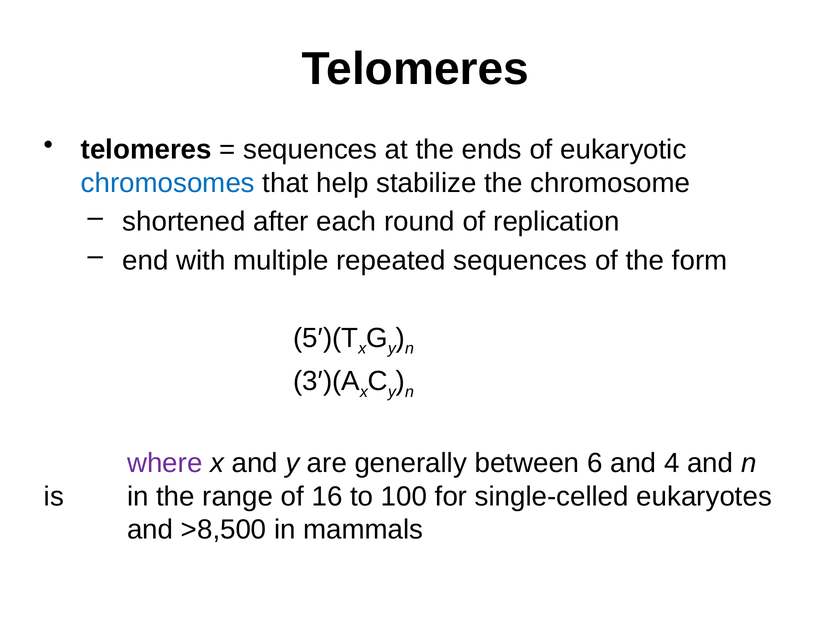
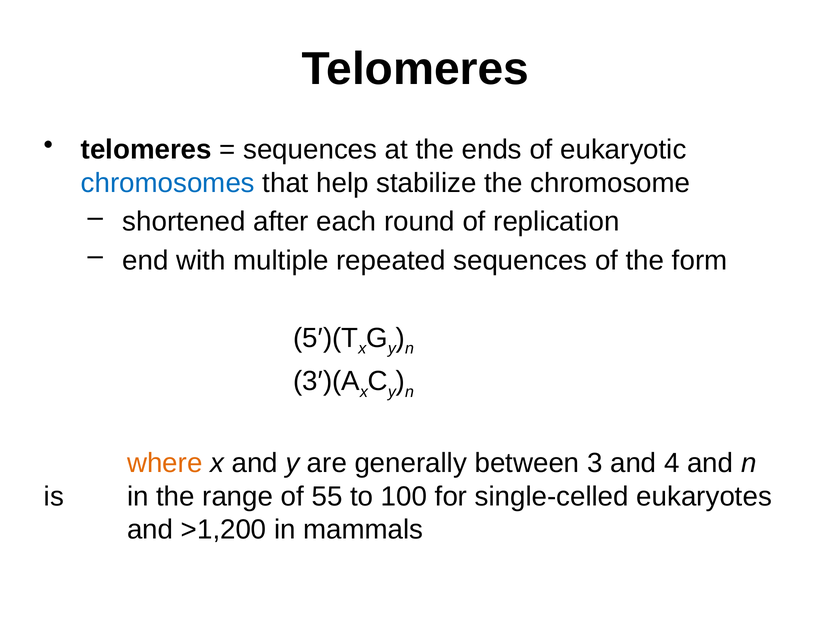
where colour: purple -> orange (165, 463)
6: 6 -> 3 (595, 463)
16: 16 -> 55 (327, 497)
>8,500: >8,500 -> >1,200 (224, 530)
